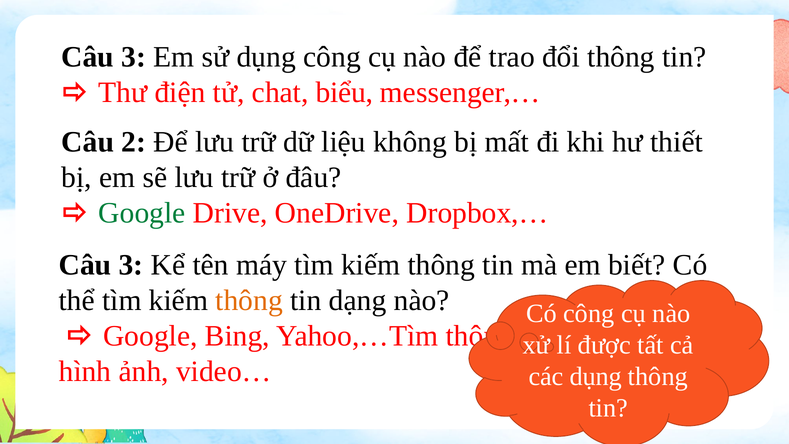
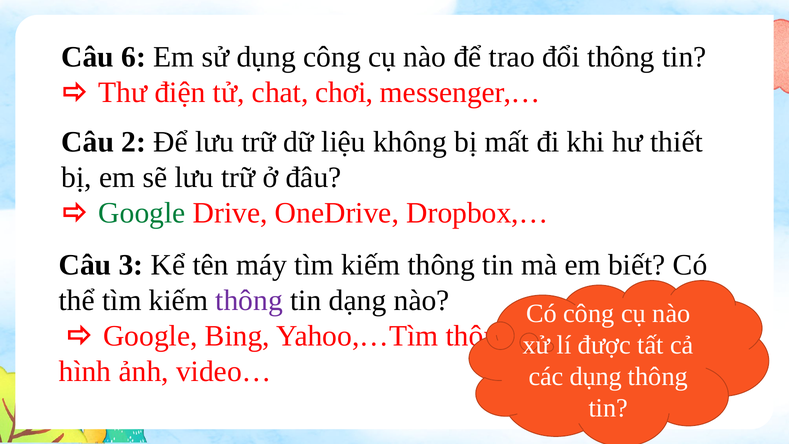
3: 3 -> 6 (134, 57)
biểu: biểu -> chơi (344, 93)
thông colour: orange -> purple (249, 300)
